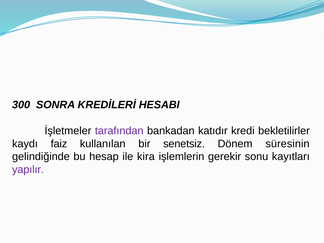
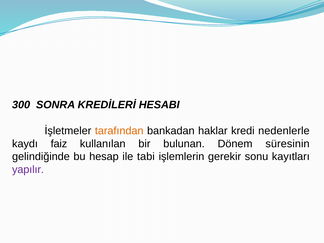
tarafından colour: purple -> orange (119, 131)
katıdır: katıdır -> haklar (213, 131)
bekletilirler: bekletilirler -> nedenlerle (284, 131)
senetsiz: senetsiz -> bulunan (184, 144)
kira: kira -> tabi (146, 157)
